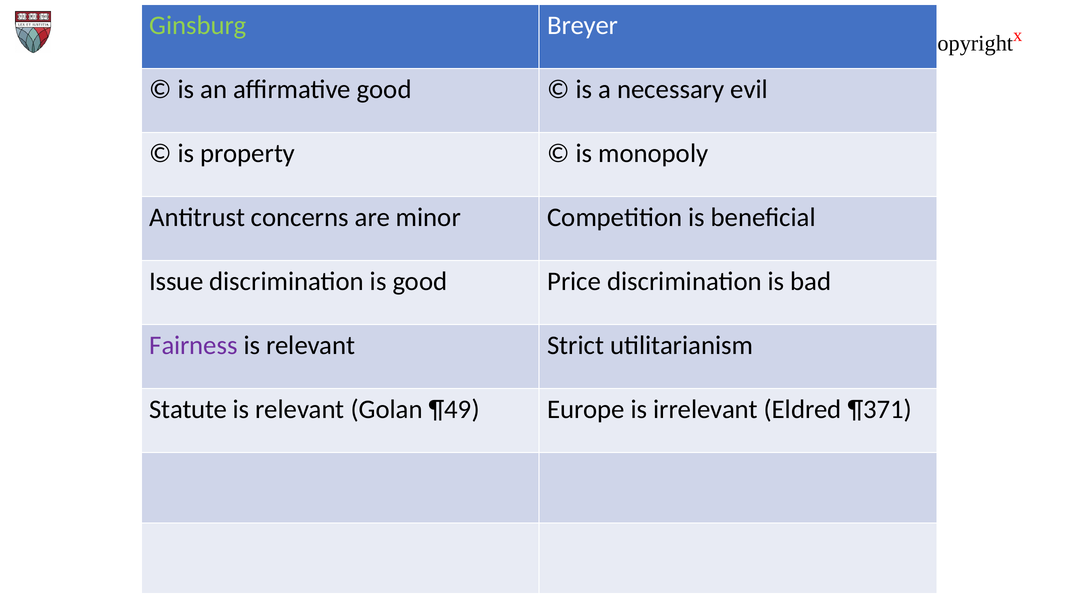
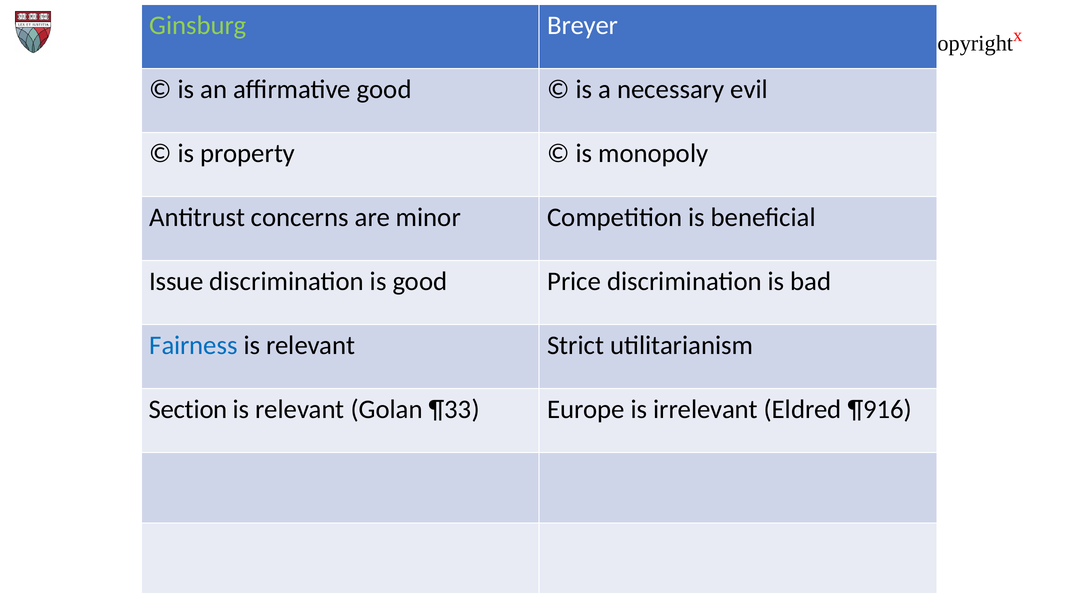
Fairness colour: purple -> blue (193, 346)
Statute: Statute -> Section (188, 410)
¶49: ¶49 -> ¶33 (454, 410)
¶371: ¶371 -> ¶916 (880, 410)
